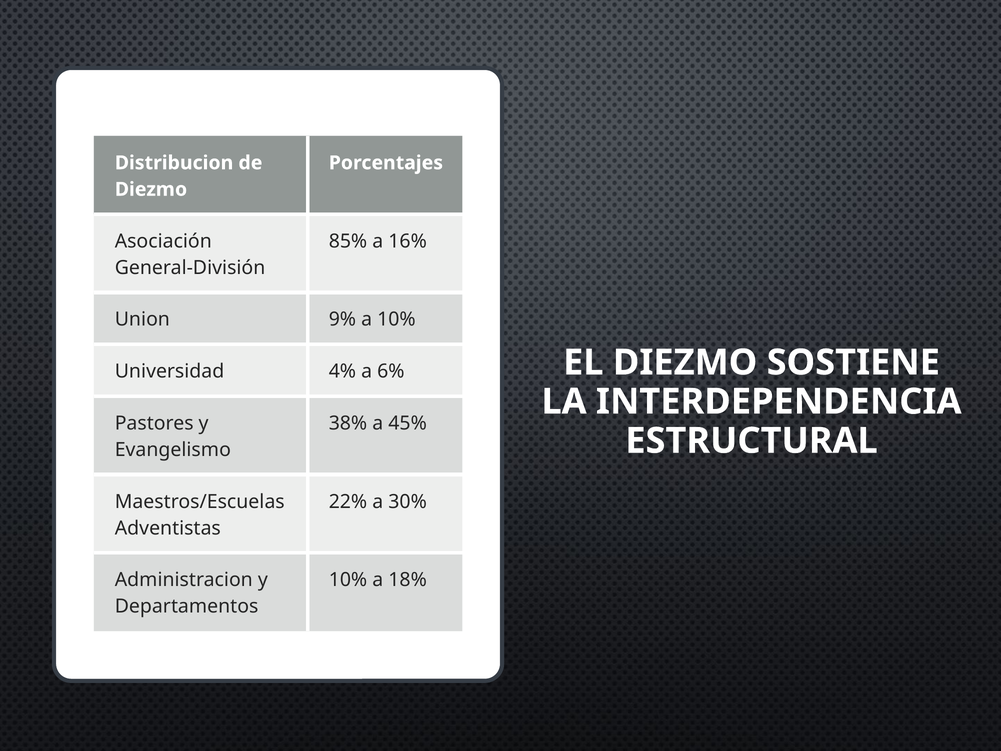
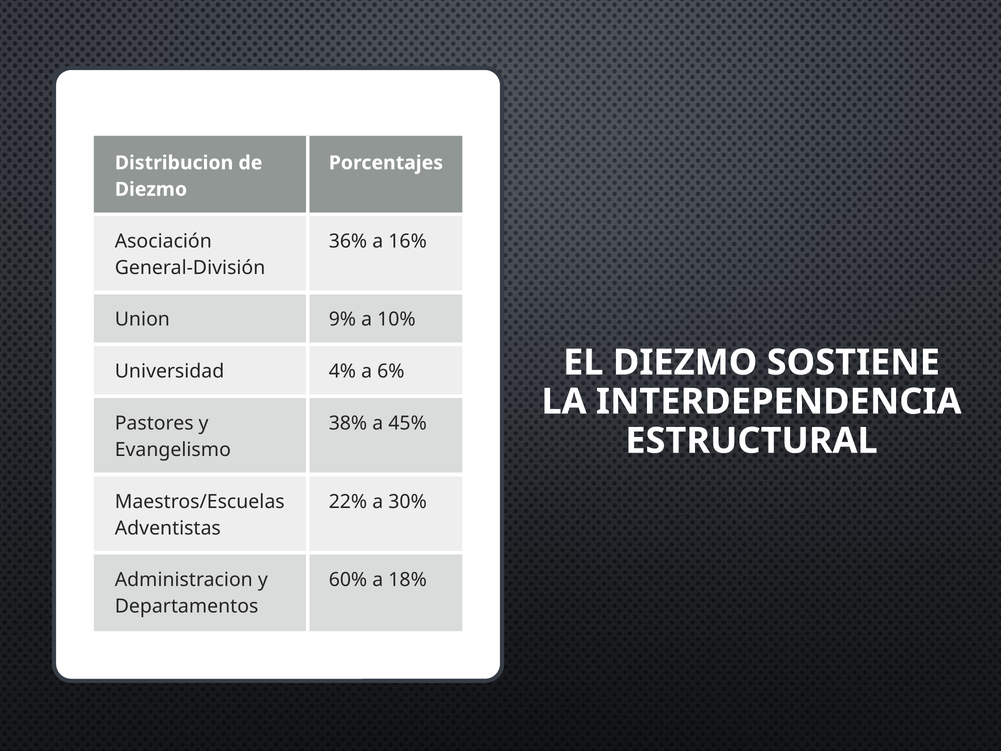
85%: 85% -> 36% (348, 241)
10%: 10% -> 60% (348, 580)
